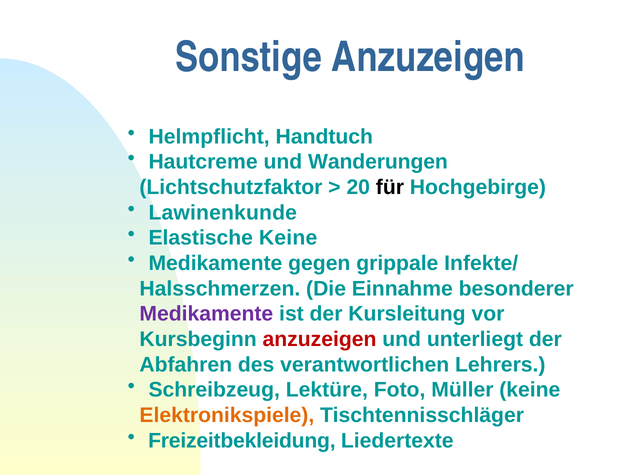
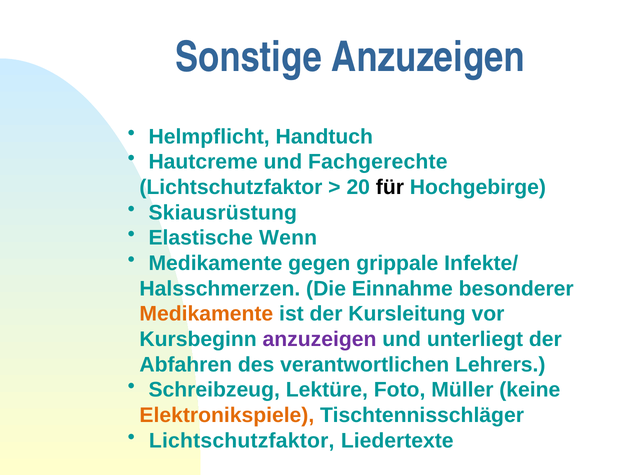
Wanderungen: Wanderungen -> Fachgerechte (378, 162)
Lawinenkunde: Lawinenkunde -> Skiausrüstung (223, 213)
Elastische Keine: Keine -> Wenn (288, 238)
Medikamente colour: purple -> orange (206, 314)
anzuzeigen colour: red -> purple (320, 340)
Freizeitbekleidung: Freizeitbekleidung -> Lichtschutzfaktor (242, 441)
